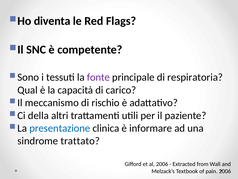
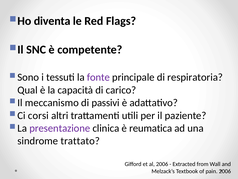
rischio: rischio -> passivi (106, 103)
della: della -> corsi (38, 115)
presentazione colour: blue -> purple (60, 128)
informare: informare -> reumatica (151, 128)
